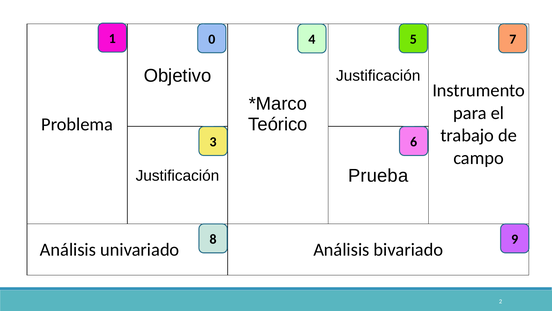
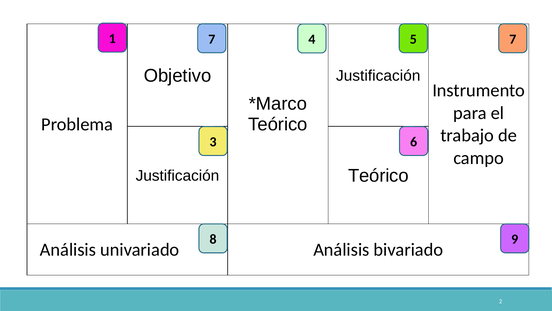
1 0: 0 -> 7 (212, 39)
Justificación Prueba: Prueba -> Teórico (378, 175)
